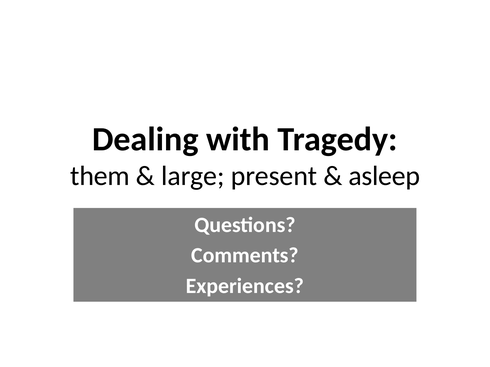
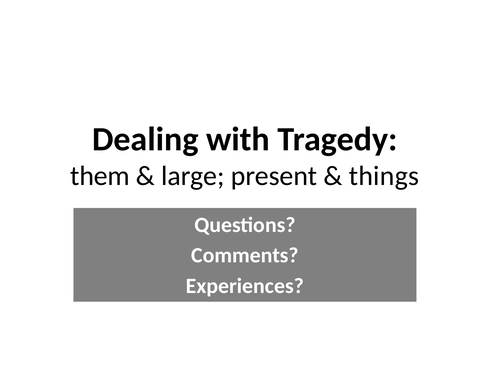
asleep: asleep -> things (384, 176)
